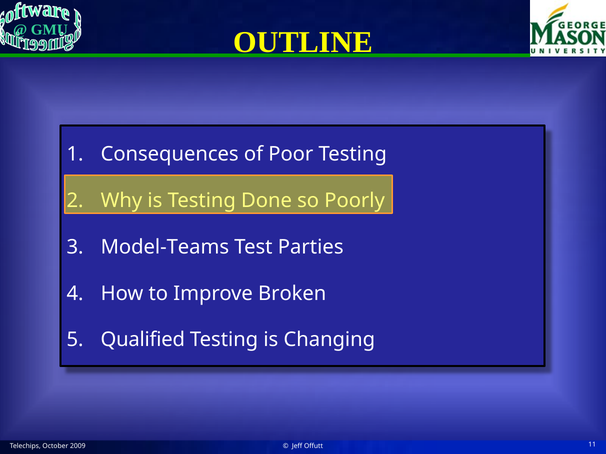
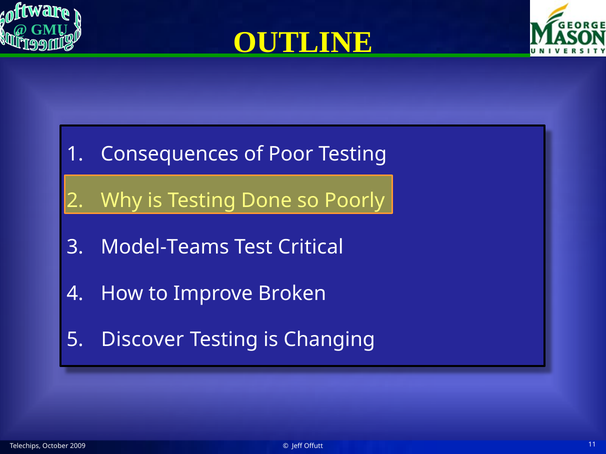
Parties: Parties -> Critical (311, 247)
Qualified: Qualified -> Discover (143, 340)
